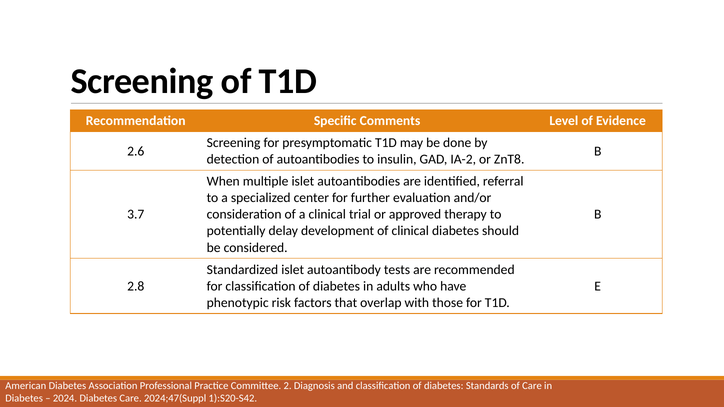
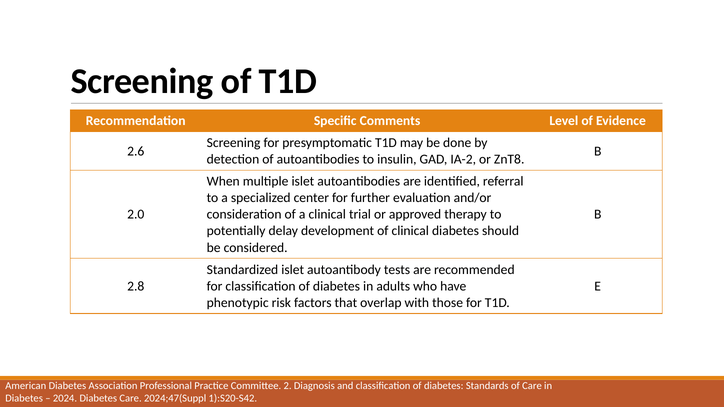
3.7: 3.7 -> 2.0 (136, 215)
